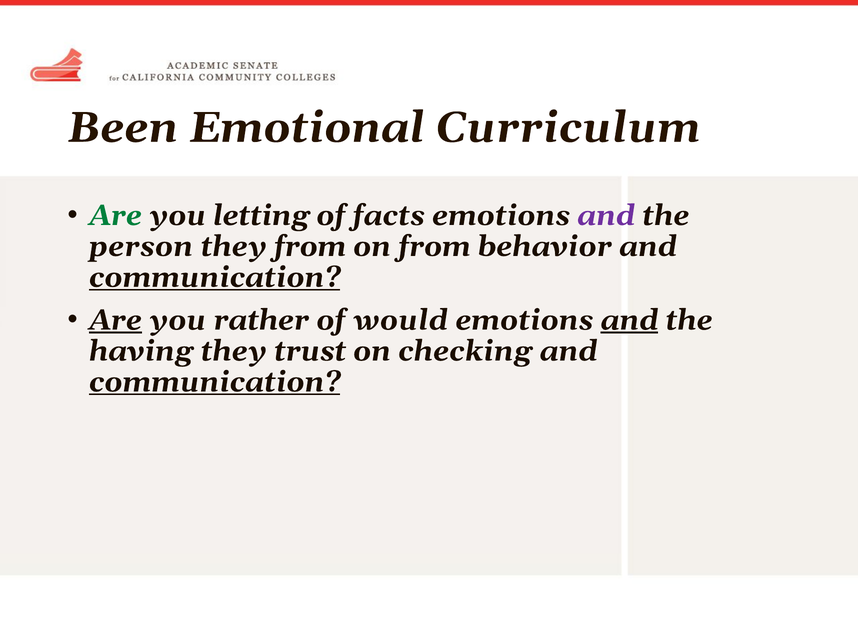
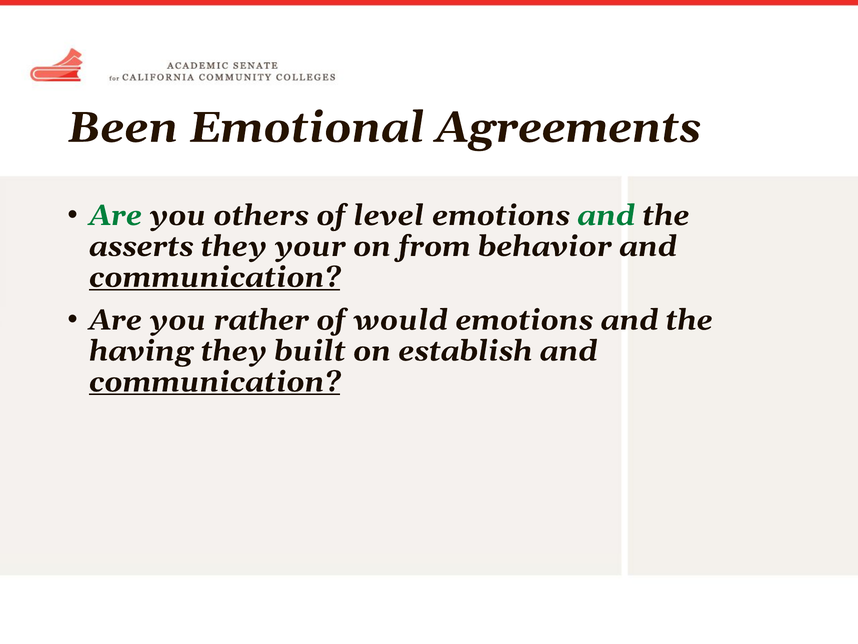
Curriculum: Curriculum -> Agreements (568, 128)
letting: letting -> others (261, 215)
facts: facts -> level (389, 215)
and colour: purple -> green (606, 215)
person: person -> asserts (141, 246)
they from: from -> your (310, 246)
Are underline: present -> none (115, 320)
and underline: present -> none (629, 320)
trust: trust -> built (310, 351)
checking: checking -> establish (465, 351)
